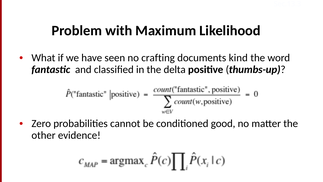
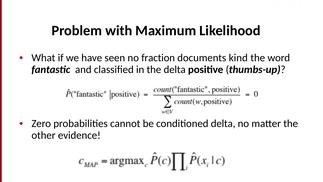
crafting: crafting -> fraction (158, 58)
conditioned good: good -> delta (223, 123)
